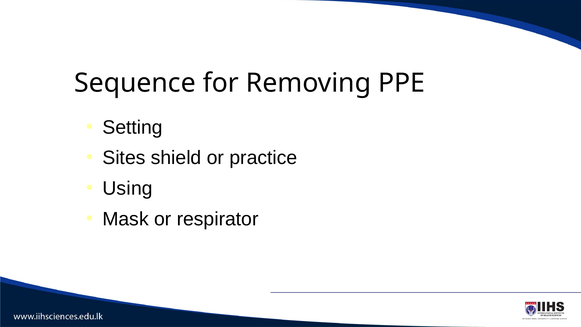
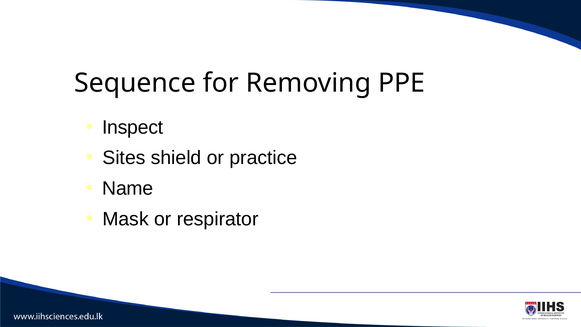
Setting: Setting -> Inspect (133, 127)
Using: Using -> Name (128, 188)
